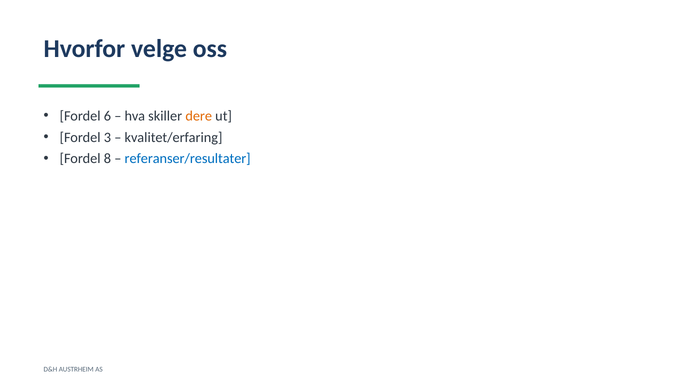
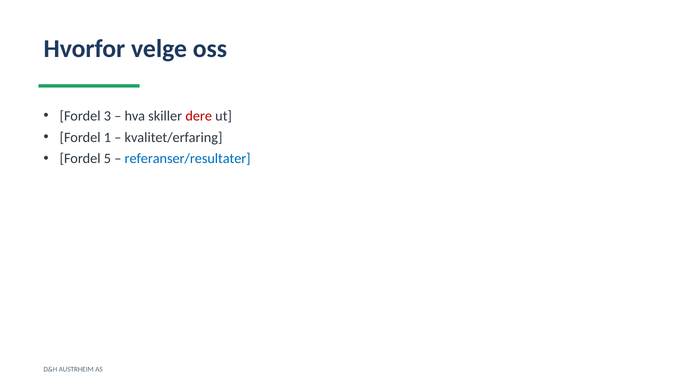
6: 6 -> 3 (107, 116)
dere colour: orange -> red (199, 116)
3: 3 -> 1 (107, 137)
8: 8 -> 5 (107, 159)
